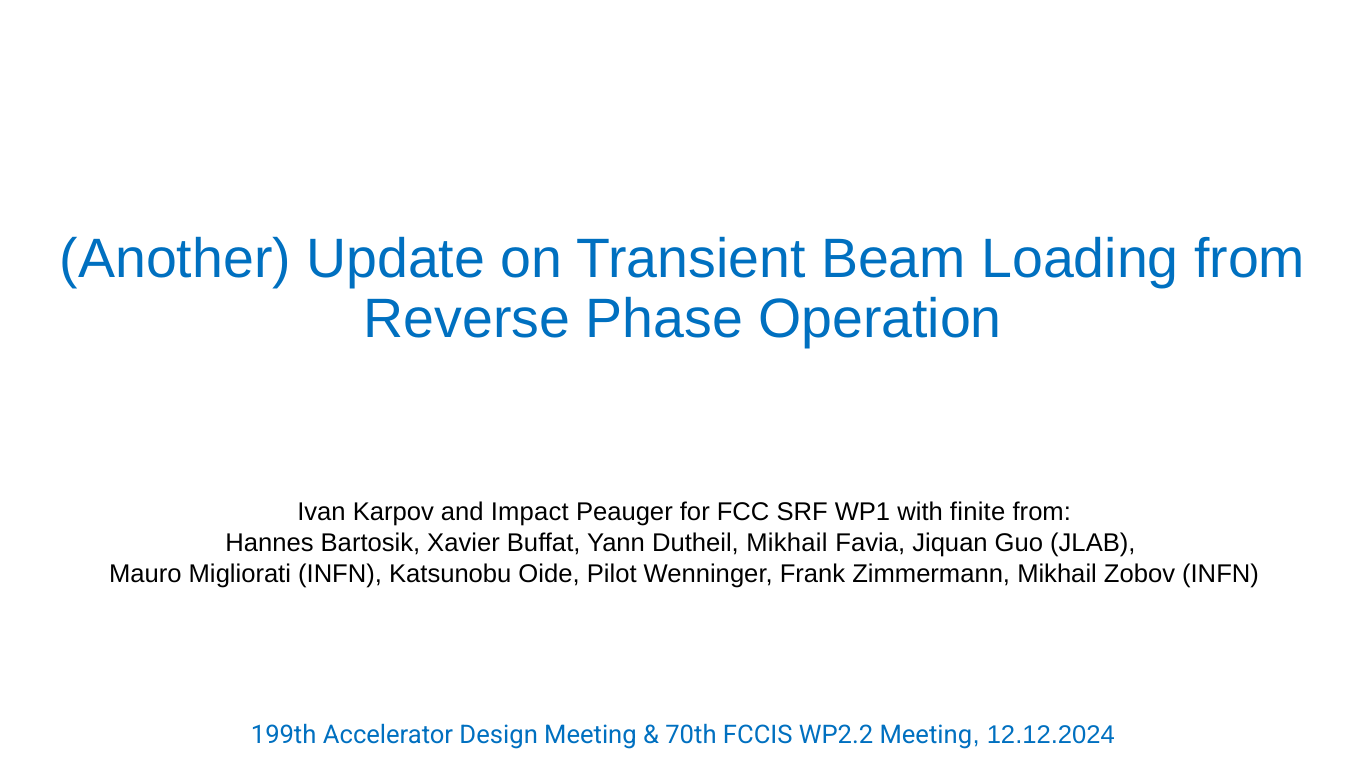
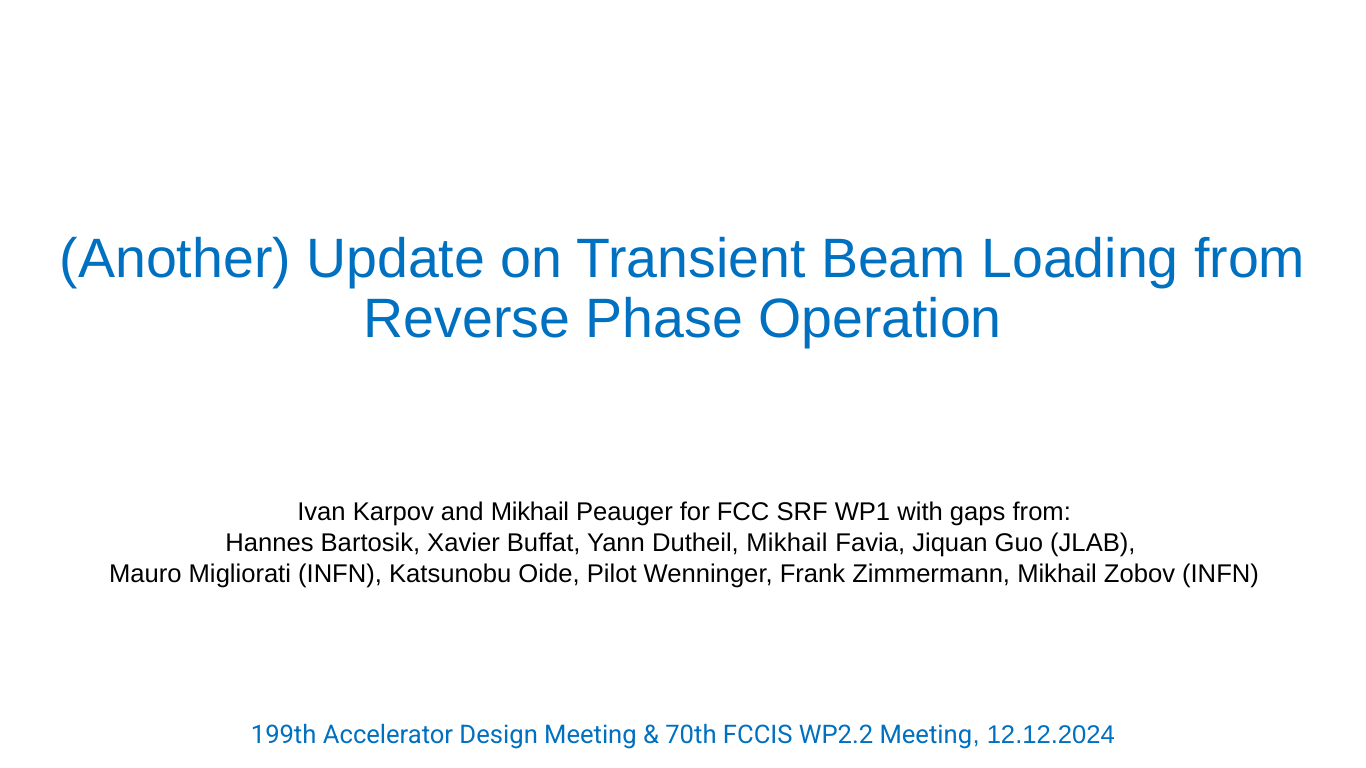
and Impact: Impact -> Mikhail (530, 513)
finite: finite -> gaps (978, 513)
